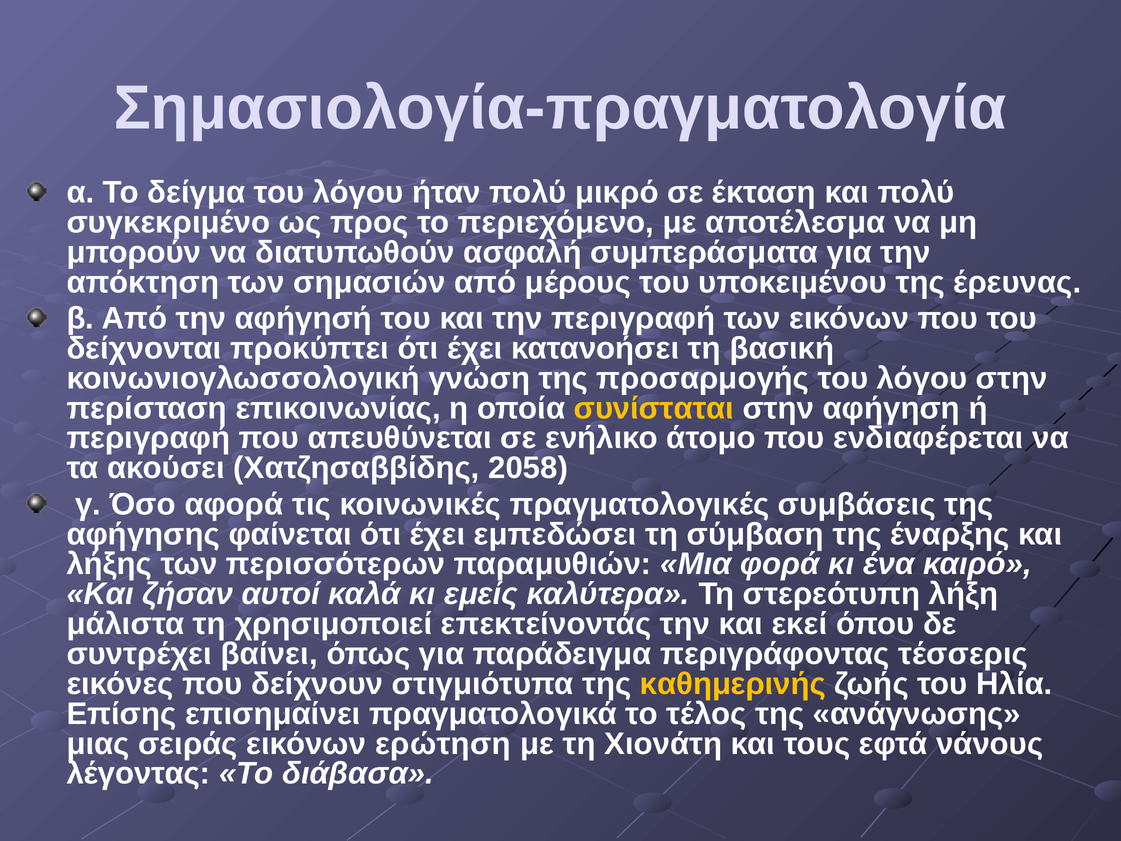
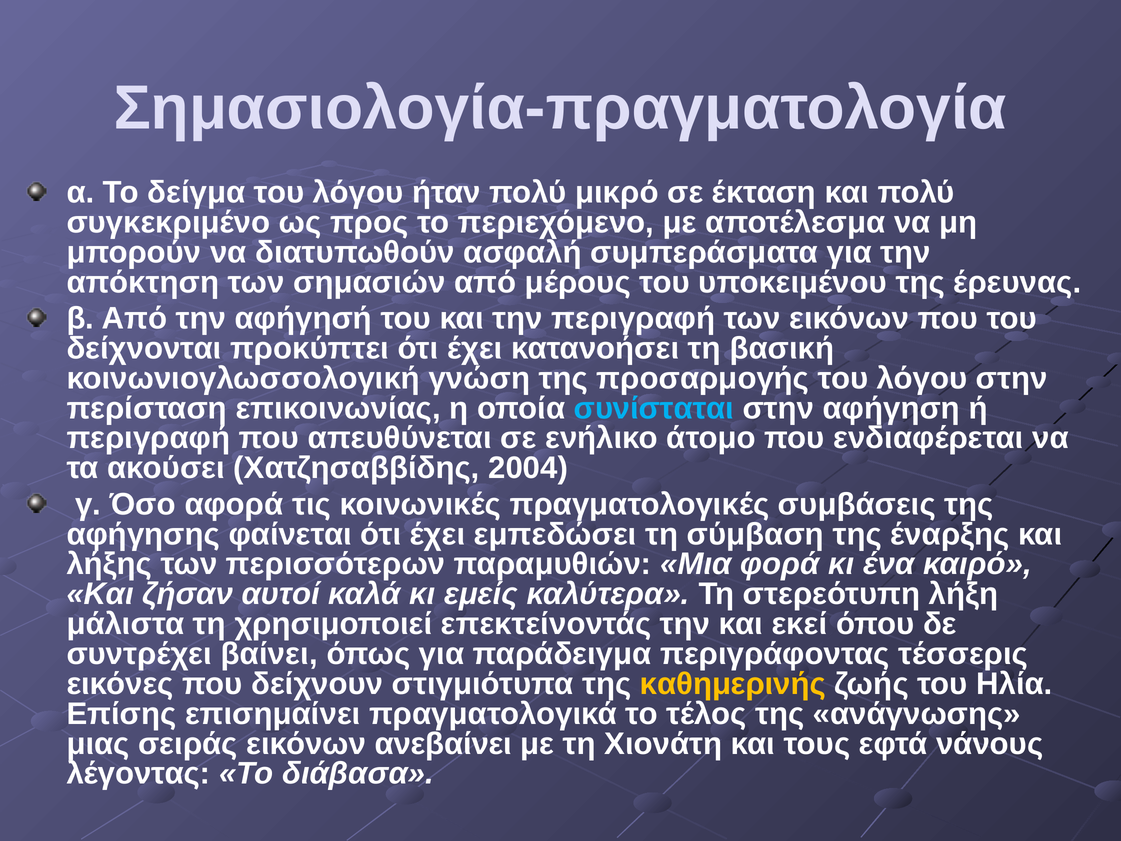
συνίσταται colour: yellow -> light blue (654, 408)
2058: 2058 -> 2004 (528, 468)
ερώτηση: ερώτηση -> ανεβαίνει (443, 744)
